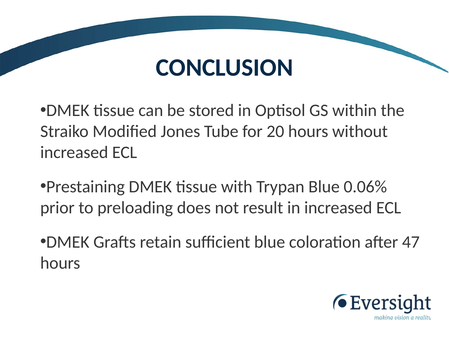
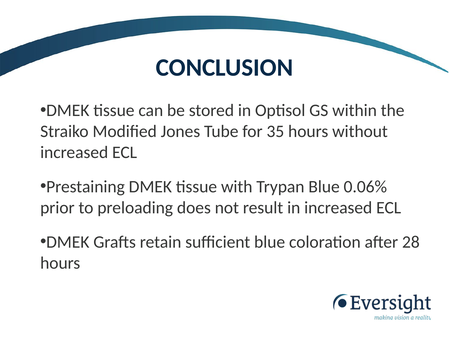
20: 20 -> 35 (275, 131)
47: 47 -> 28 (411, 242)
